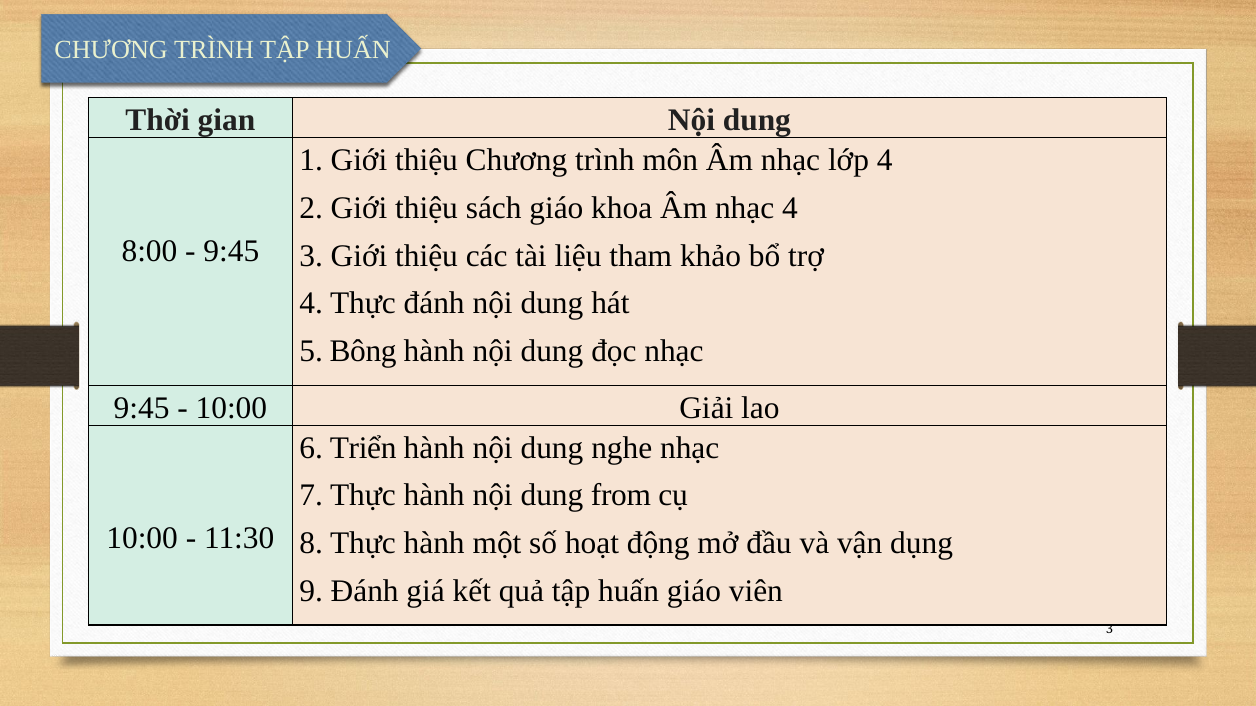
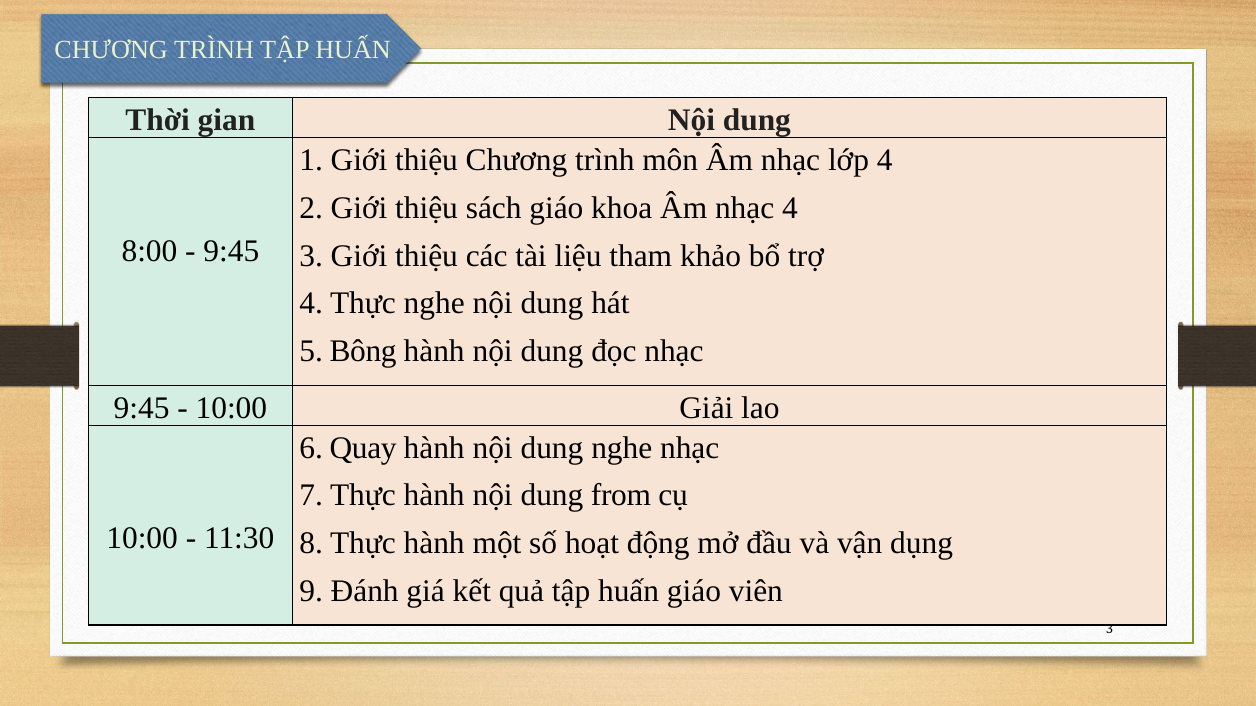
Thực đánh: đánh -> nghe (434, 304)
Triển: Triển -> Quay (363, 448)
